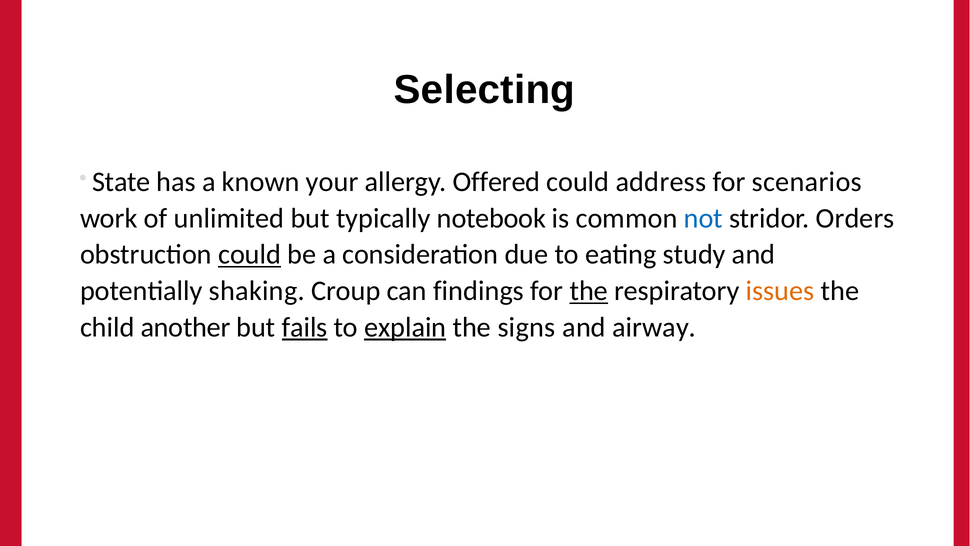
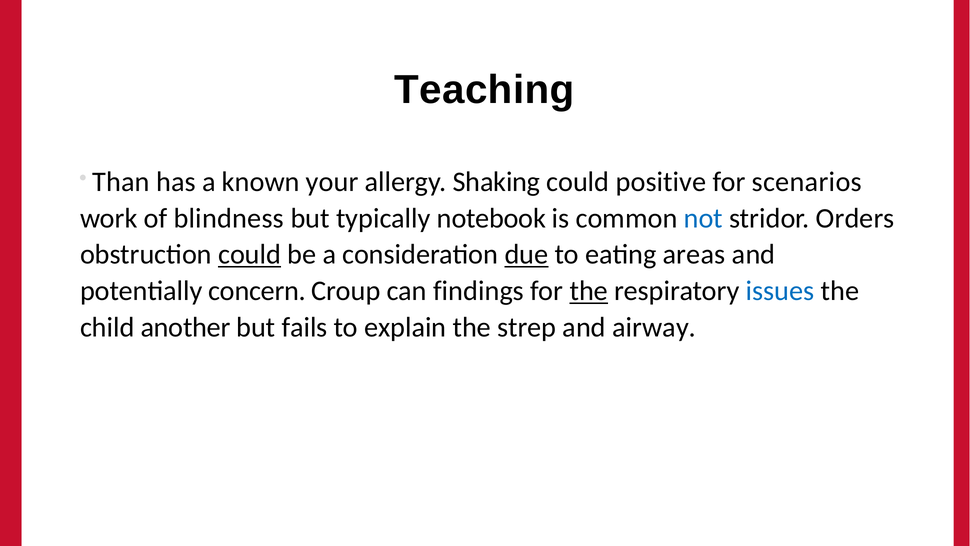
Selecting: Selecting -> Teaching (484, 90)
State: State -> Than (121, 182)
Offered: Offered -> Shaking (496, 182)
address: address -> positive (661, 182)
unlimited: unlimited -> blindness (229, 218)
due underline: none -> present (526, 254)
study: study -> areas (694, 254)
shaking: shaking -> concern (257, 291)
issues colour: orange -> blue (780, 291)
fails underline: present -> none (305, 327)
explain underline: present -> none (405, 327)
signs: signs -> strep (527, 327)
